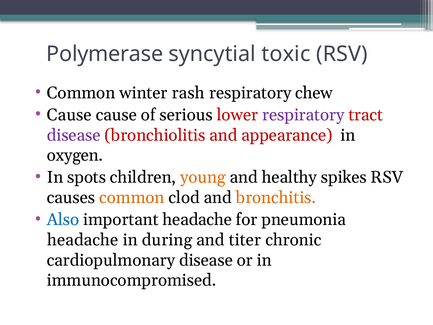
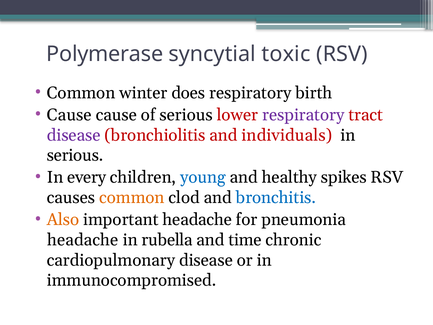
rash: rash -> does (188, 93)
chew: chew -> birth (314, 93)
appearance: appearance -> individuals (287, 135)
oxygen: oxygen -> serious (75, 155)
spots: spots -> every (87, 177)
young colour: orange -> blue (203, 177)
bronchitis colour: orange -> blue (276, 198)
Also colour: blue -> orange (63, 220)
during: during -> rubella (167, 240)
titer: titer -> time (245, 240)
